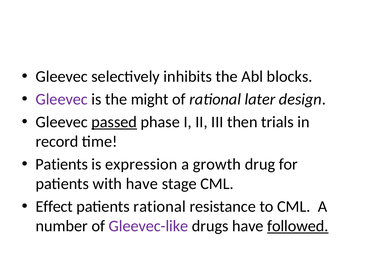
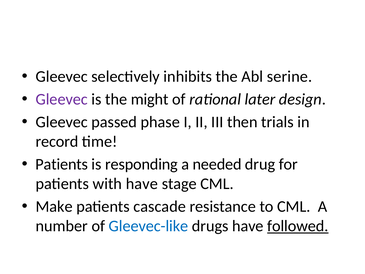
blocks: blocks -> serine (290, 77)
passed underline: present -> none (114, 122)
expression: expression -> responding (142, 164)
growth: growth -> needed (217, 164)
Effect: Effect -> Make (54, 206)
patients rational: rational -> cascade (160, 206)
Gleevec-like colour: purple -> blue (148, 226)
